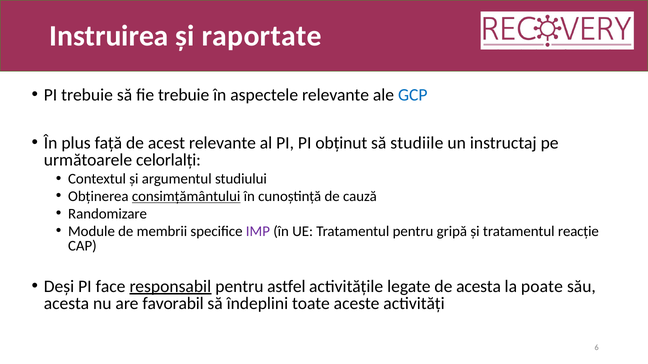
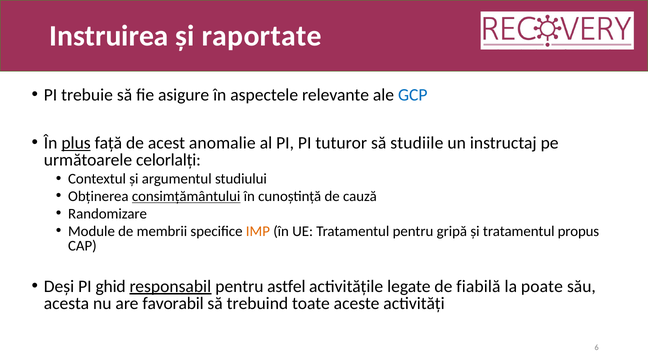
fie trebuie: trebuie -> asigure (184, 95)
plus underline: none -> present (76, 143)
acest relevante: relevante -> anomalie (222, 143)
obținut: obținut -> tuturor (341, 143)
IMP colour: purple -> orange (258, 232)
reacție: reacție -> propus (578, 232)
face: face -> ghid (111, 287)
de acesta: acesta -> fiabilă (478, 287)
îndeplini: îndeplini -> trebuind (257, 304)
